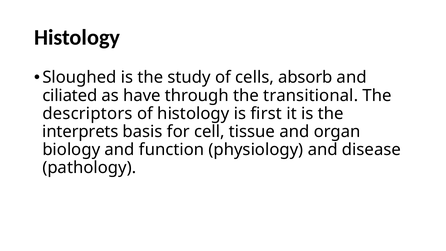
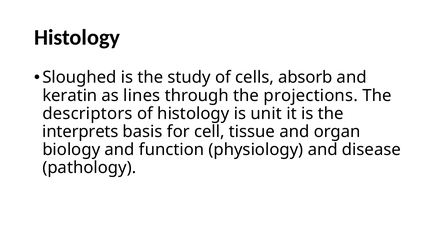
ciliated: ciliated -> keratin (70, 95)
have: have -> lines (142, 95)
transitional: transitional -> projections (311, 95)
first: first -> unit (266, 114)
